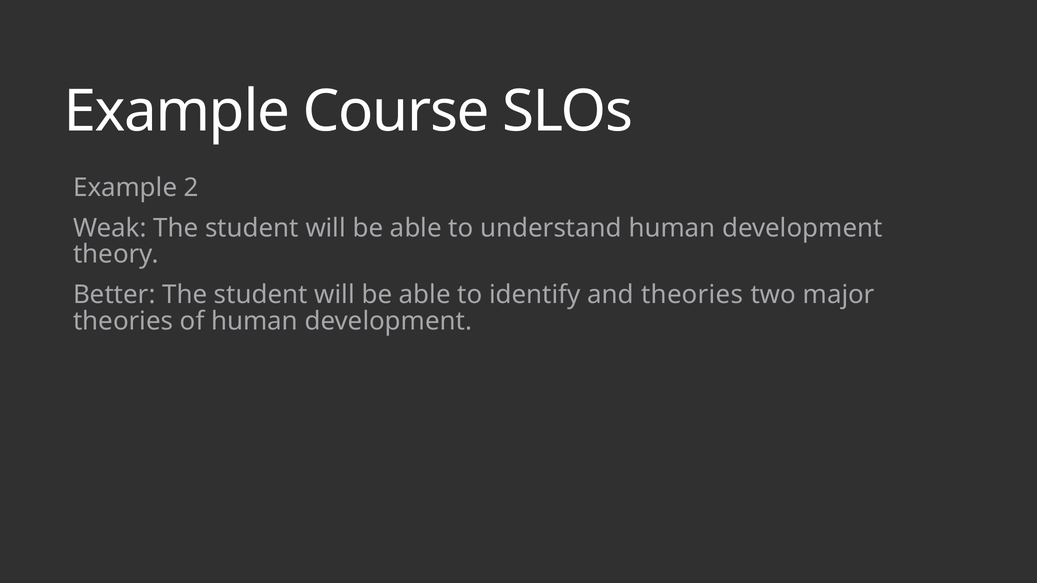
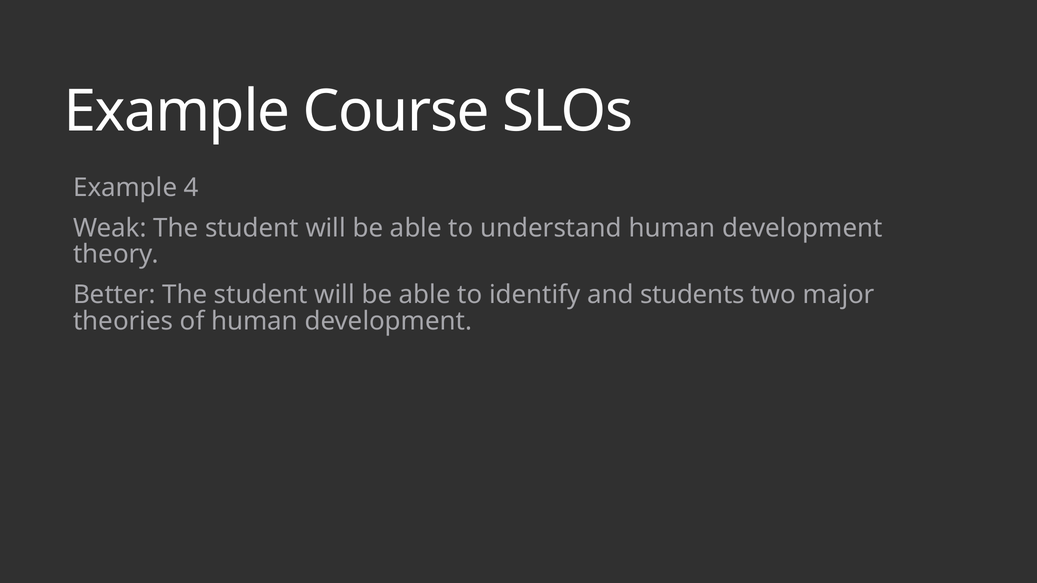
2: 2 -> 4 (191, 188)
and theories: theories -> students (692, 295)
